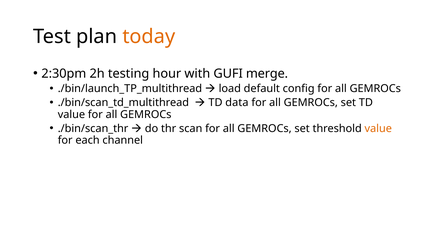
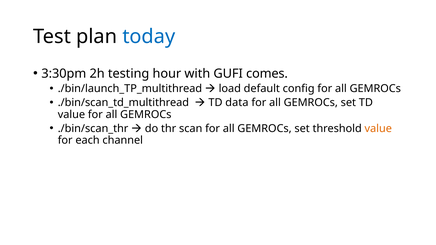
today colour: orange -> blue (149, 37)
2:30pm: 2:30pm -> 3:30pm (64, 74)
merge: merge -> comes (267, 74)
